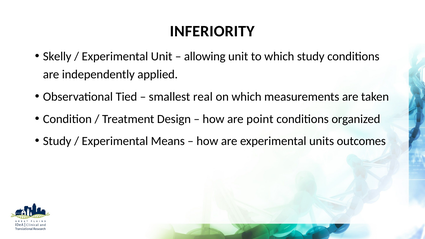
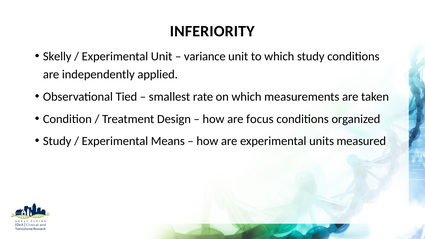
allowing: allowing -> variance (205, 57)
real: real -> rate (203, 97)
point: point -> focus (260, 119)
outcomes: outcomes -> measured (361, 141)
